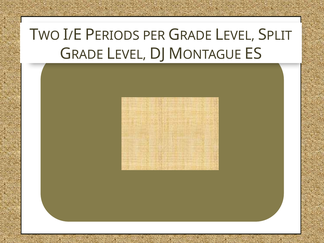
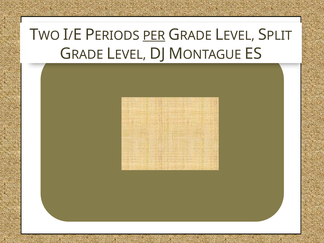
PER underline: none -> present (154, 36)
